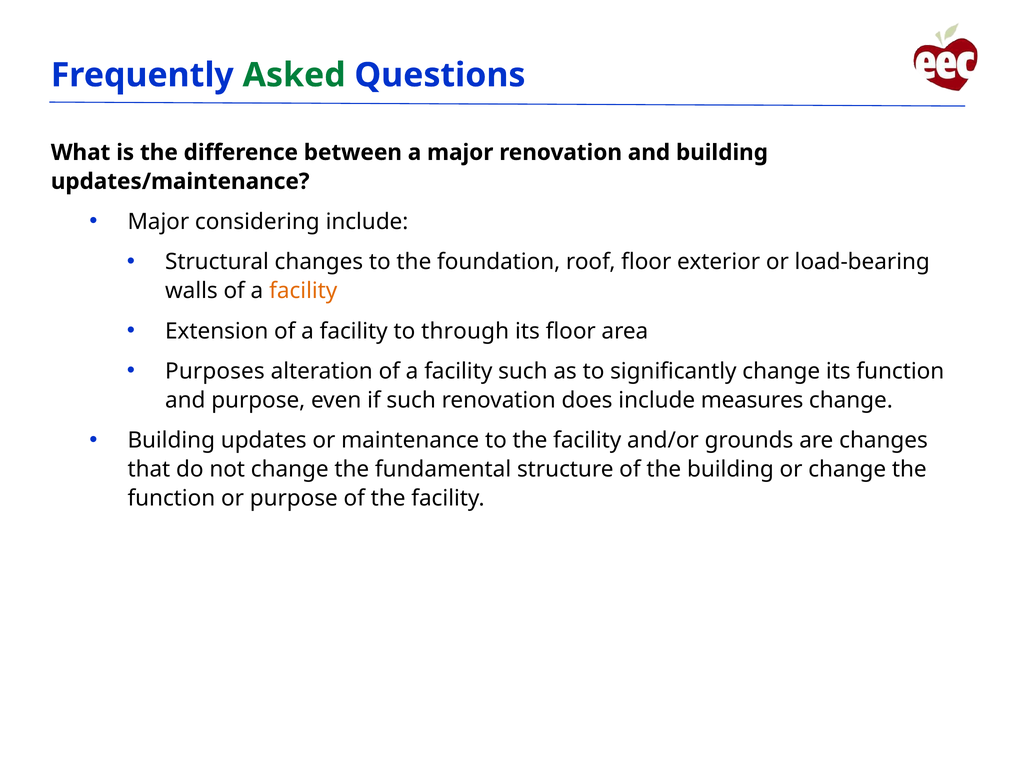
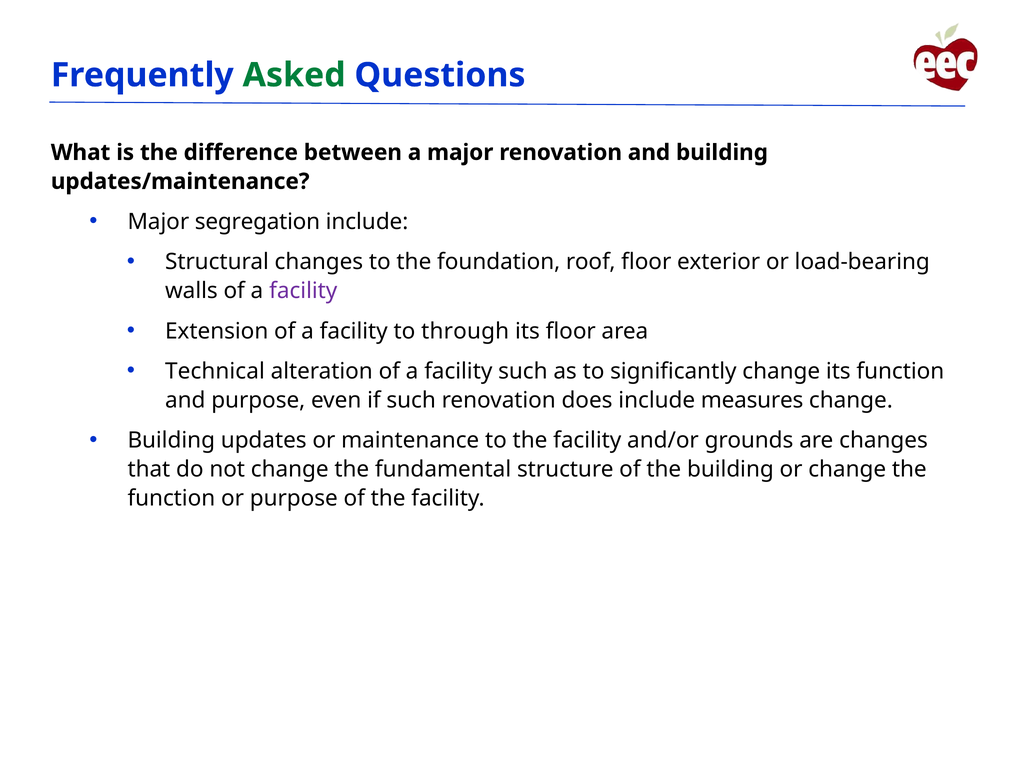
considering: considering -> segregation (257, 222)
facility colour: orange -> purple (303, 291)
Purposes: Purposes -> Technical (215, 371)
